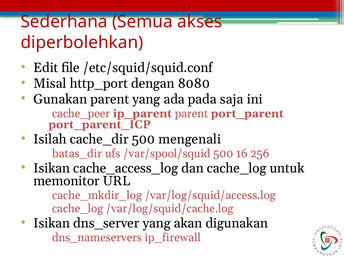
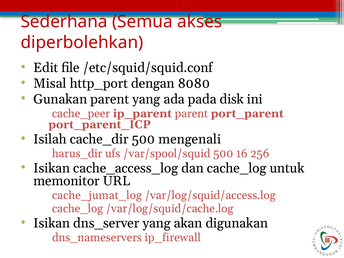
saja: saja -> disk (232, 99)
batas_dir: batas_dir -> harus_dir (77, 153)
cache_mkdir_log: cache_mkdir_log -> cache_jumat_log (97, 195)
